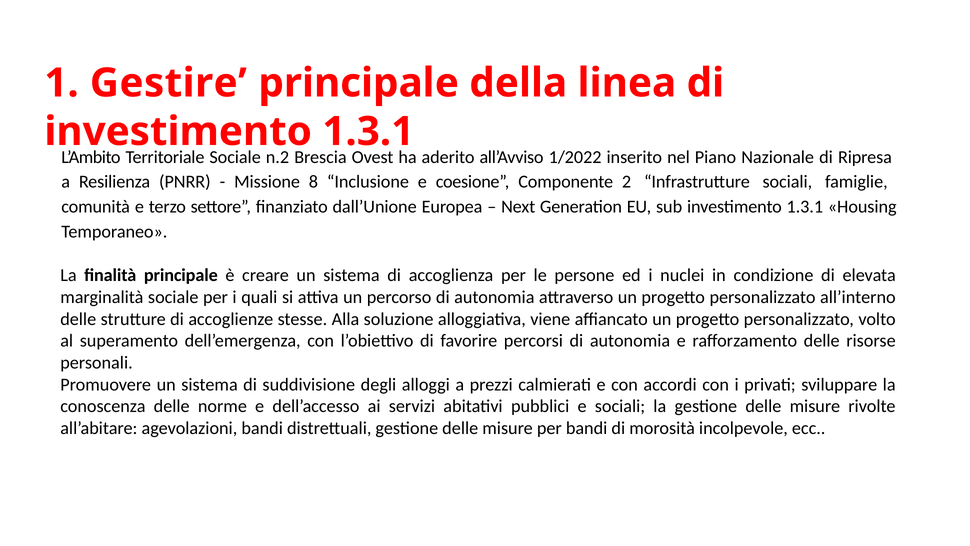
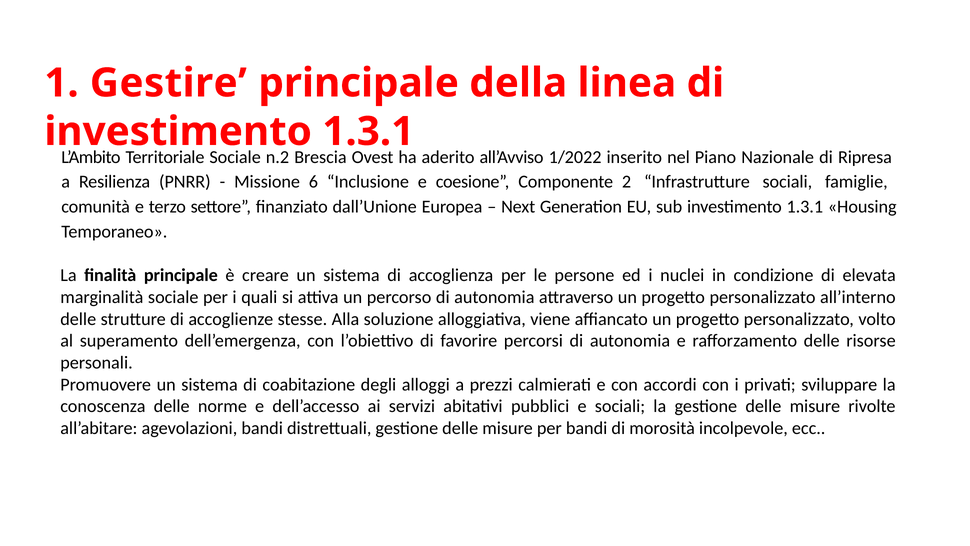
8: 8 -> 6 (313, 182)
suddivisione: suddivisione -> coabitazione (309, 384)
